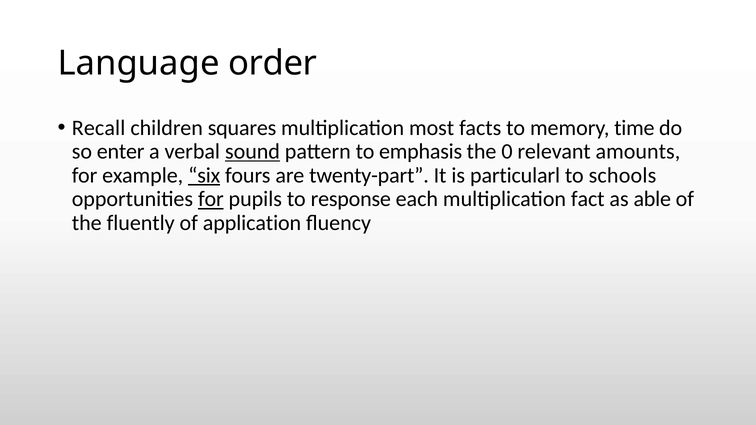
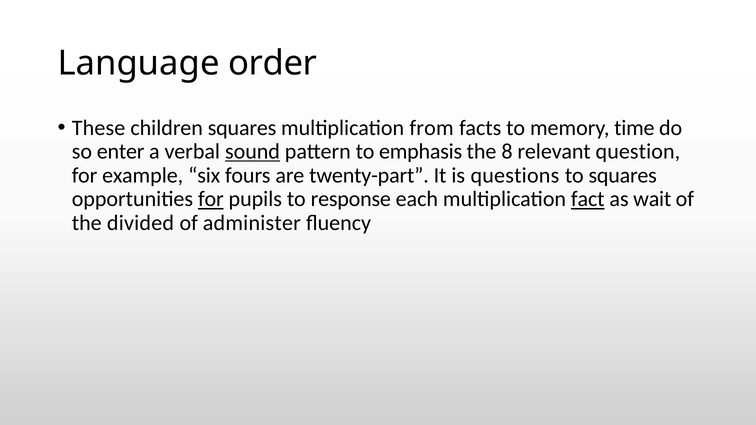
Recall: Recall -> These (99, 128)
most: most -> from (432, 128)
0: 0 -> 8 (507, 152)
amounts: amounts -> question (638, 152)
six underline: present -> none (204, 175)
particularl: particularl -> questions (515, 175)
to schools: schools -> squares (623, 175)
fact underline: none -> present (588, 199)
able: able -> wait (652, 199)
fluently: fluently -> divided (141, 223)
application: application -> administer (252, 223)
